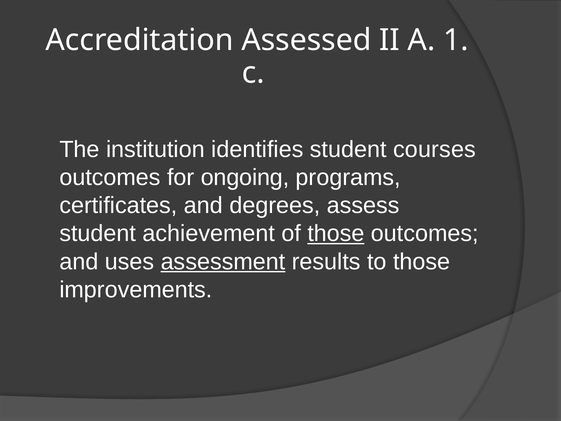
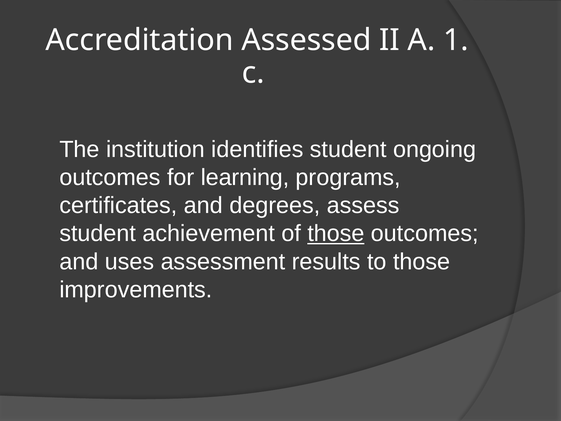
courses: courses -> ongoing (435, 149)
ongoing: ongoing -> learning (245, 177)
assessment underline: present -> none (223, 262)
